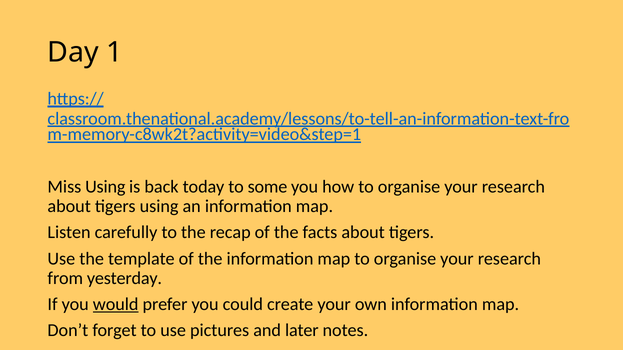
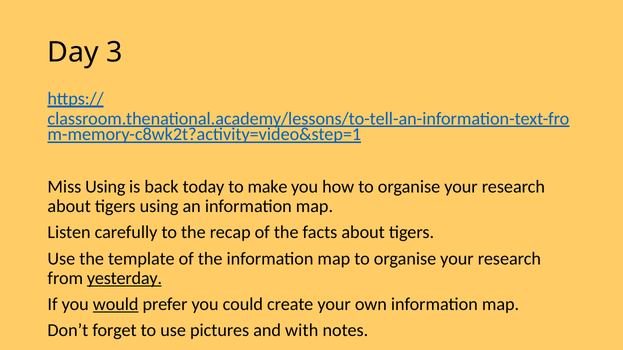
1: 1 -> 3 (114, 52)
some: some -> make (267, 187)
yesterday underline: none -> present (124, 278)
later: later -> with (302, 331)
